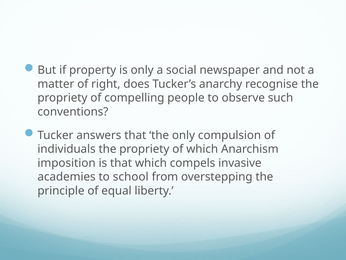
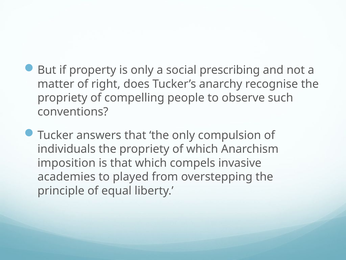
newspaper: newspaper -> prescribing (230, 70)
school: school -> played (131, 177)
